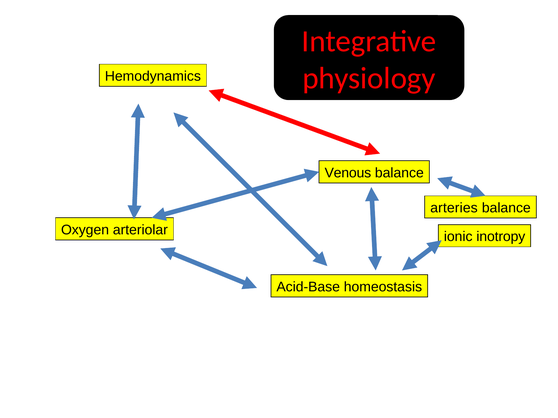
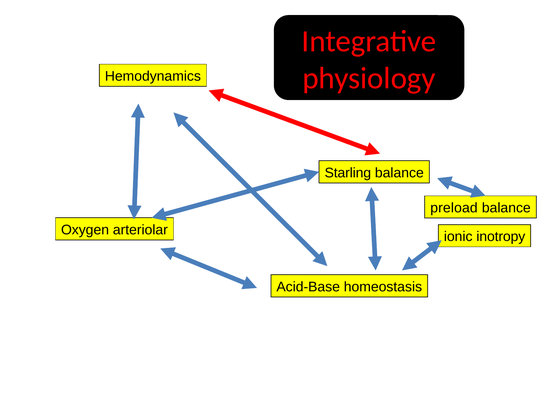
Venous: Venous -> Starling (348, 173)
arteries: arteries -> preload (454, 208)
